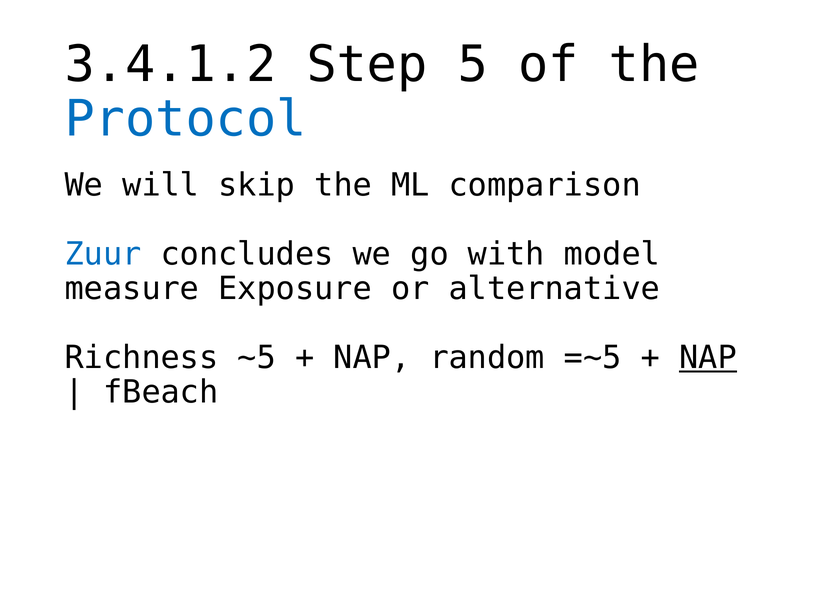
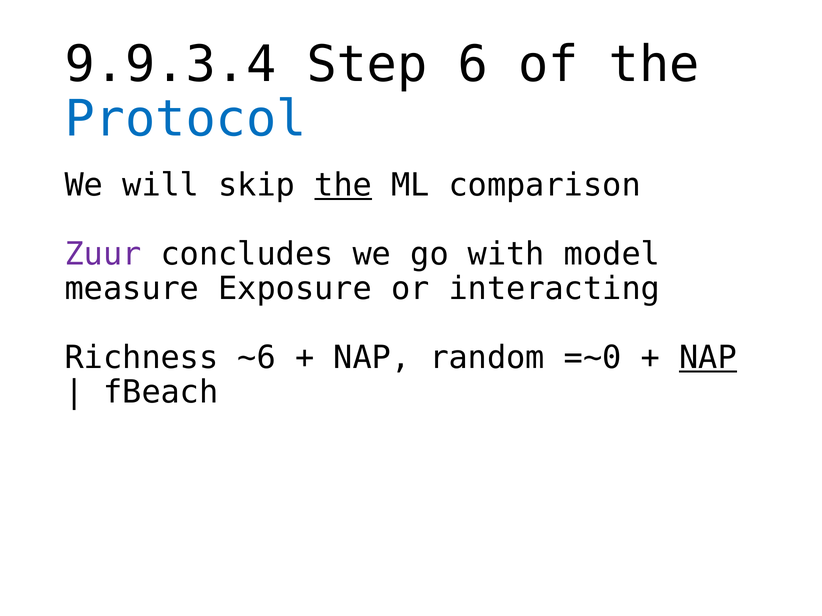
3.4.1.2: 3.4.1.2 -> 9.9.3.4 (171, 65)
5: 5 -> 6 (473, 65)
the underline: none -> present (343, 185)
Zuur colour: blue -> purple (103, 254)
alternative: alternative -> interacting (554, 289)
∼5: ∼5 -> ∼6 (257, 358)
=∼5: =∼5 -> =∼0 (593, 358)
